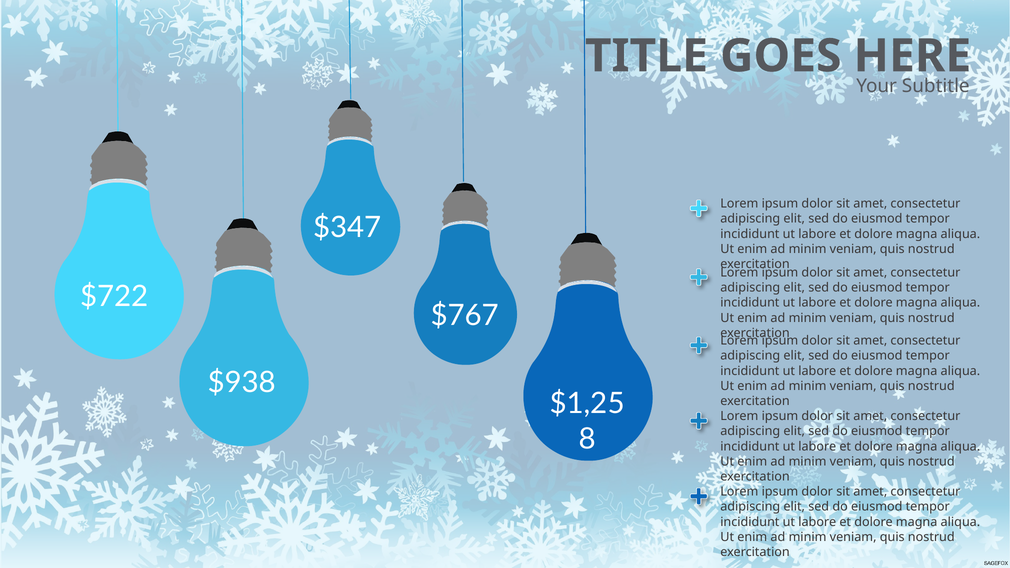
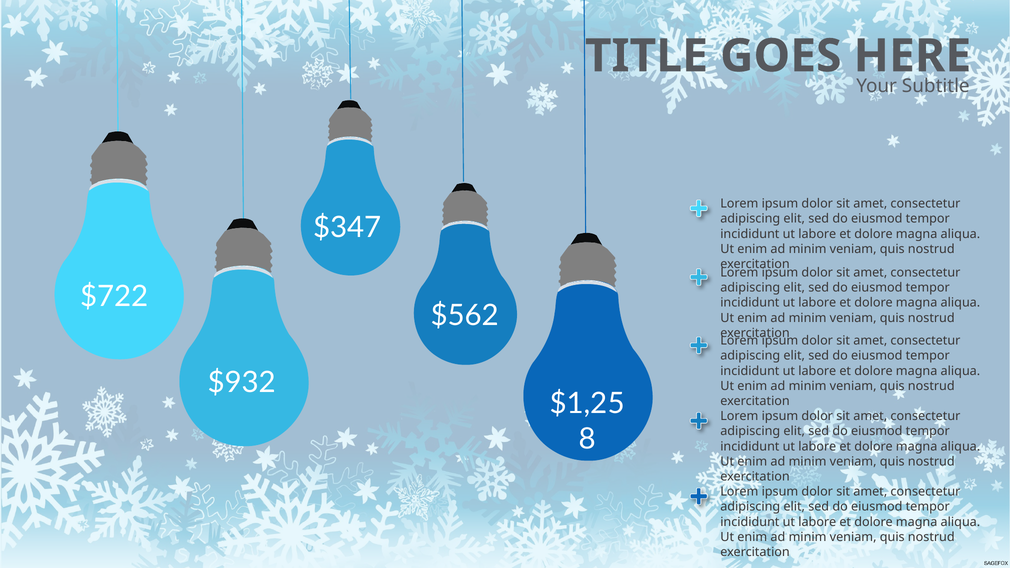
$767: $767 -> $562 (465, 316)
$938: $938 -> $932 (242, 383)
